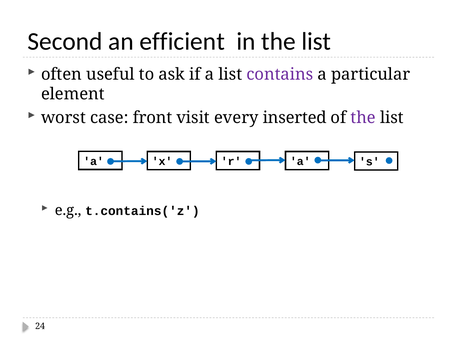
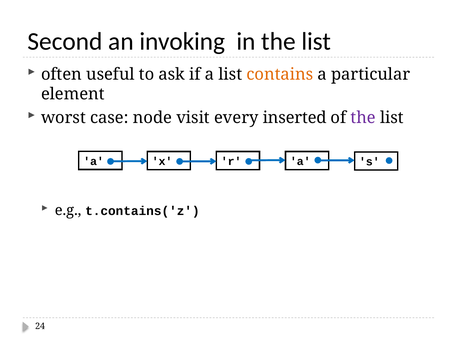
efficient: efficient -> invoking (182, 41)
contains colour: purple -> orange (280, 74)
front: front -> node (152, 118)
